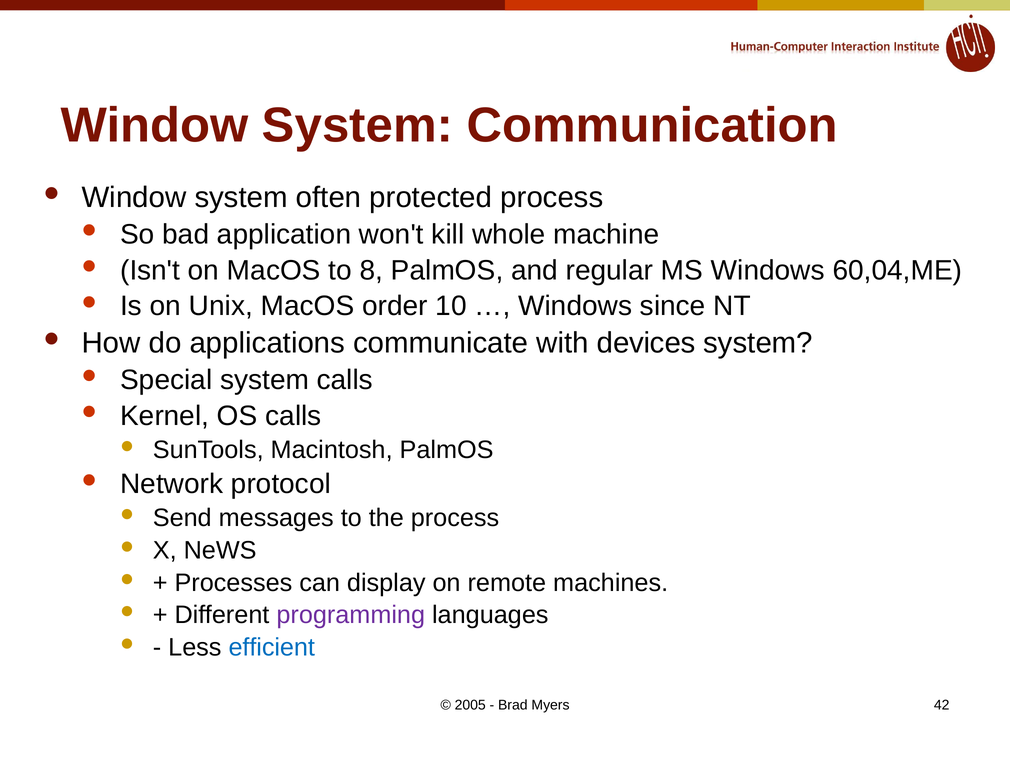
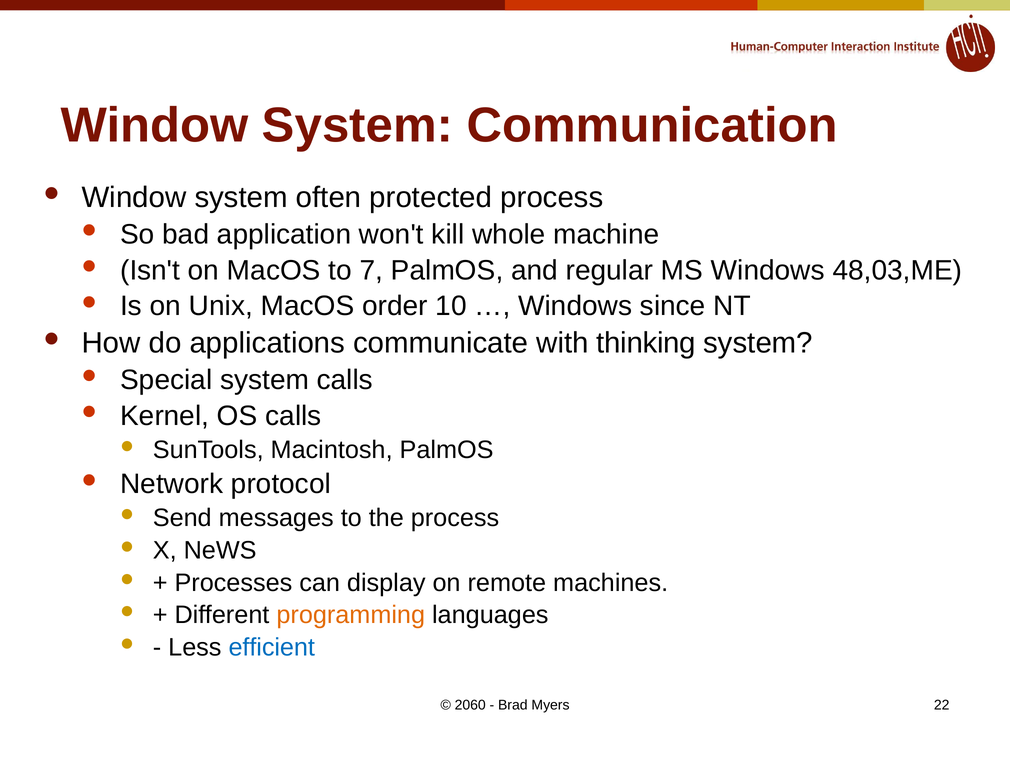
8: 8 -> 7 (371, 270)
60,04,ME: 60,04,ME -> 48,03,ME (897, 270)
devices: devices -> thinking (646, 343)
programming colour: purple -> orange (351, 615)
2005: 2005 -> 2060 (470, 705)
42: 42 -> 22 (942, 705)
